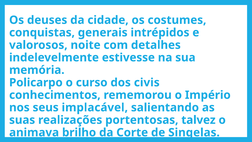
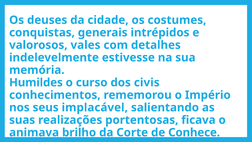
noite: noite -> vales (85, 45)
Policarpo: Policarpo -> Humildes (36, 82)
talvez: talvez -> ficava (198, 120)
Singelas: Singelas -> Conhece (194, 132)
